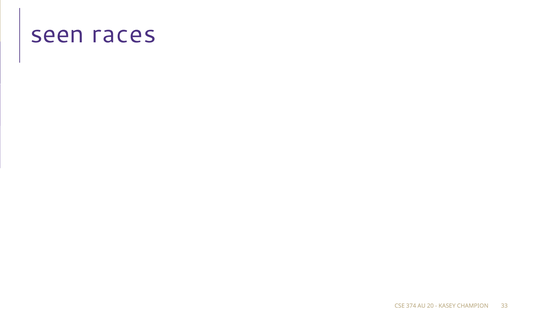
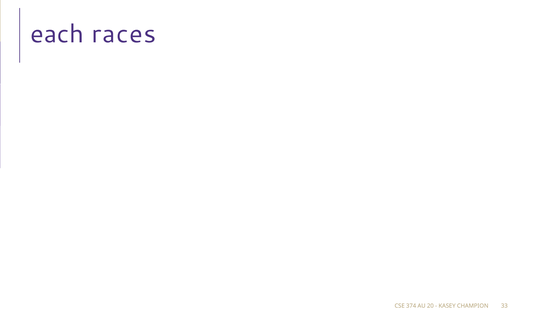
seen: seen -> each (57, 34)
